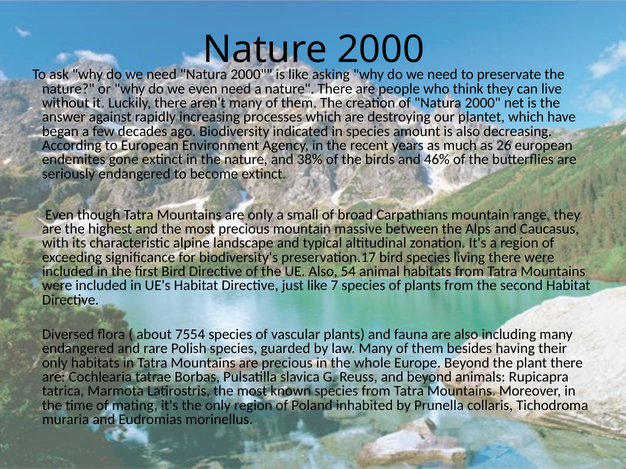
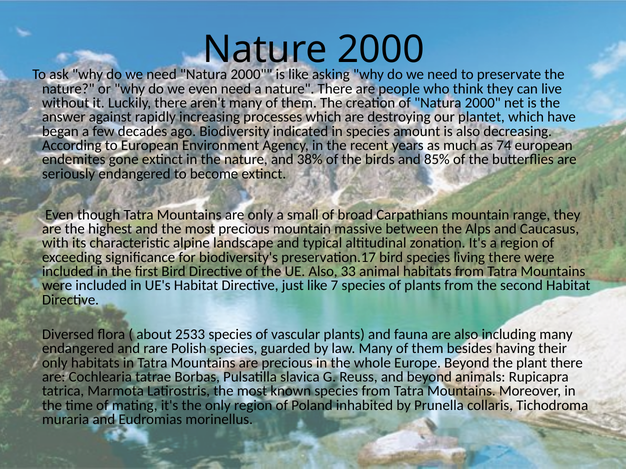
26: 26 -> 74 (504, 146)
46%: 46% -> 85% (437, 160)
54: 54 -> 33 (348, 272)
7554: 7554 -> 2533 (190, 335)
